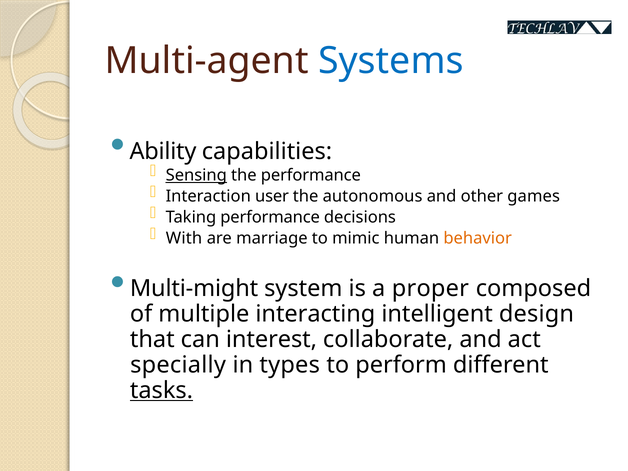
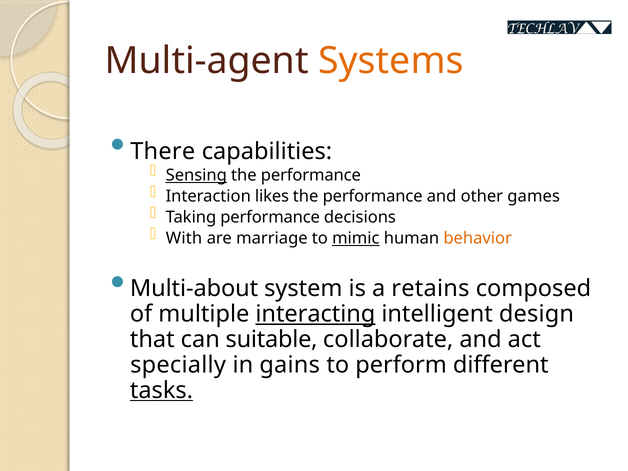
Systems colour: blue -> orange (391, 61)
Ability: Ability -> There (163, 151)
user: user -> likes (272, 196)
autonomous: autonomous -> performance (373, 196)
mimic underline: none -> present (356, 238)
Multi-might: Multi-might -> Multi-about (194, 289)
proper: proper -> retains (430, 289)
interacting underline: none -> present (315, 314)
interest: interest -> suitable (272, 339)
types: types -> gains (290, 365)
